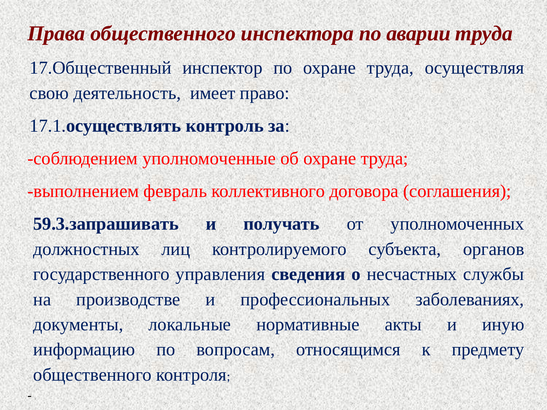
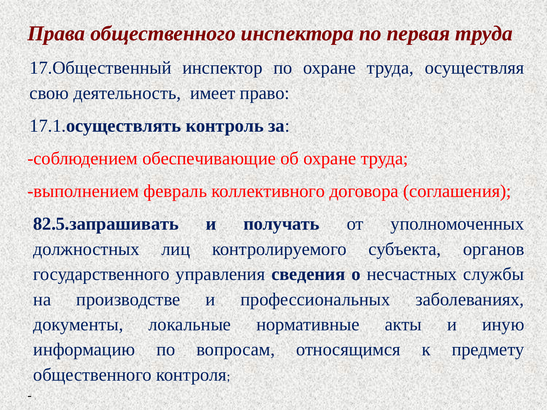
аварии: аварии -> первая (418, 34)
уполномоченные: уполномоченные -> обеспечивающие (209, 159)
59.3.запрашивать: 59.3.запрашивать -> 82.5.запрашивать (106, 224)
